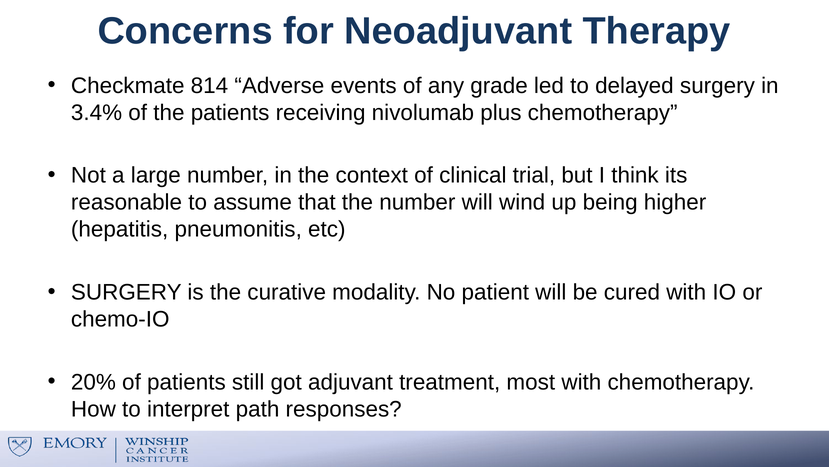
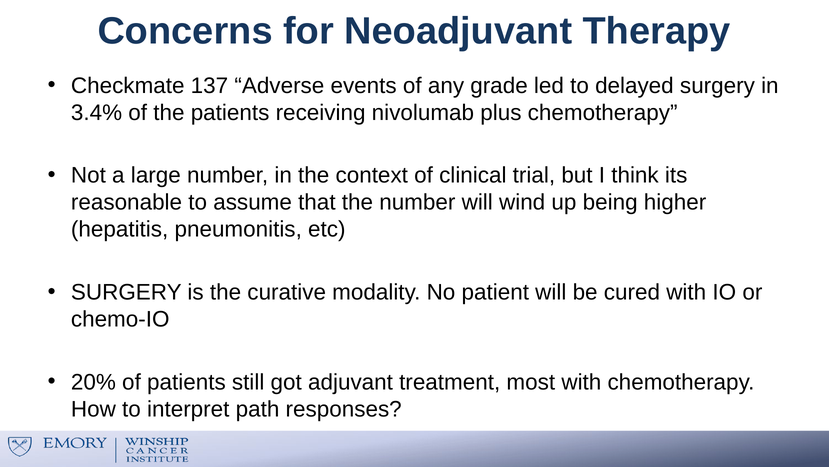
814: 814 -> 137 (209, 86)
